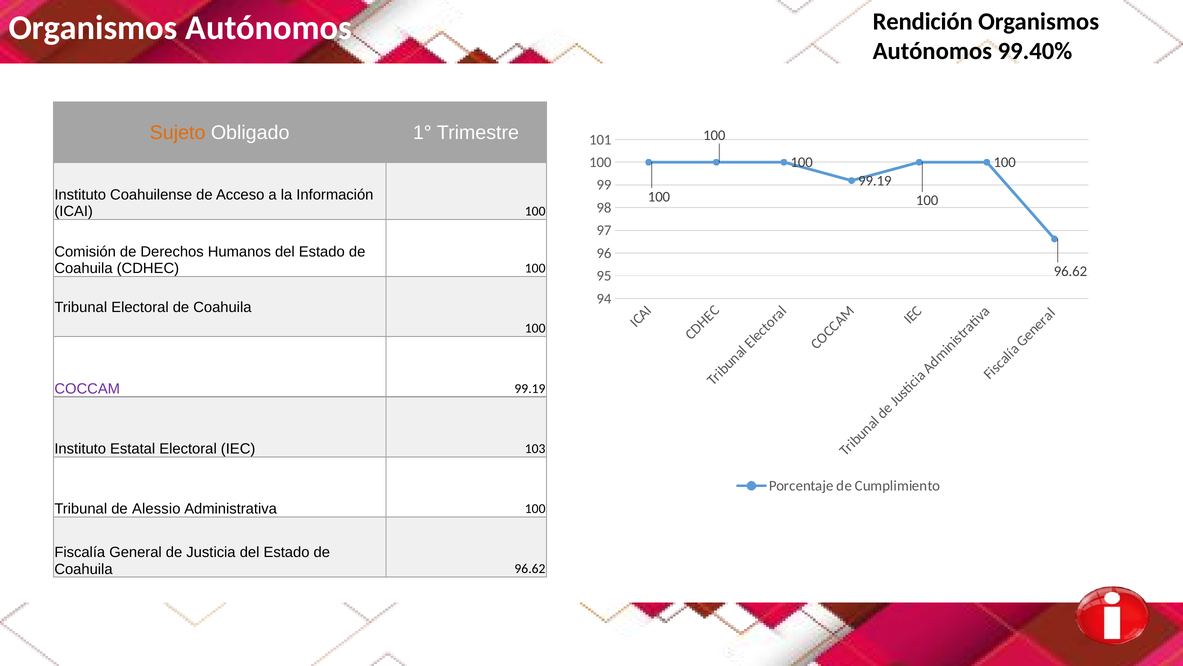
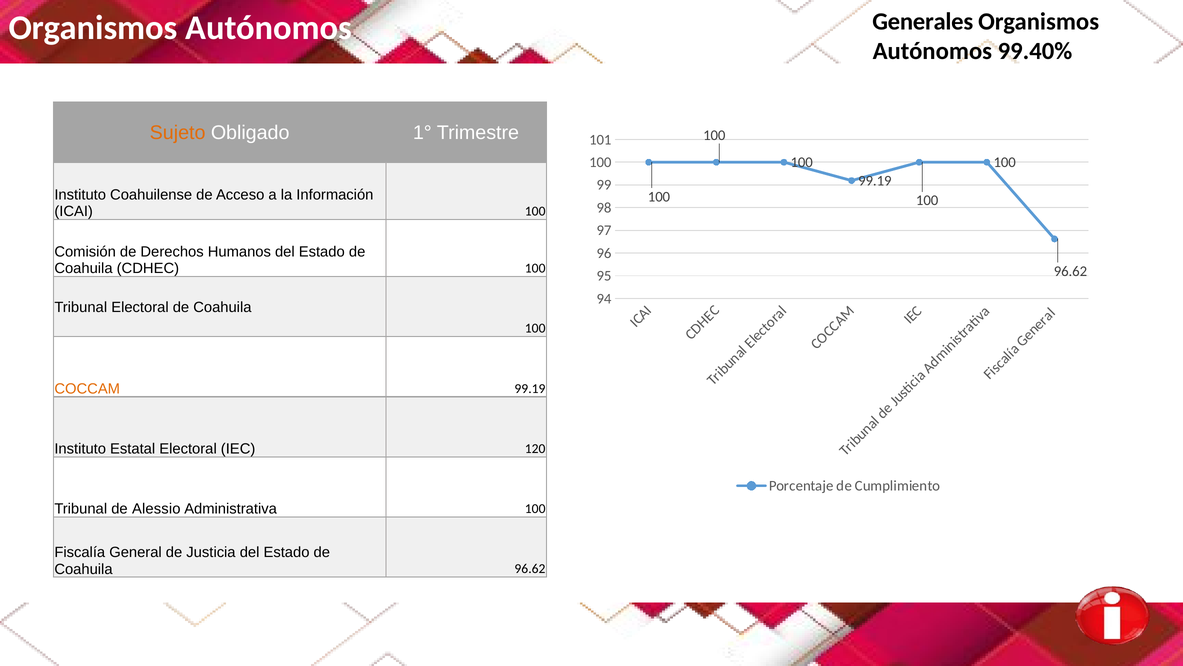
Rendición: Rendición -> Generales (923, 21)
COCCAM colour: purple -> orange (87, 388)
103: 103 -> 120 (535, 448)
